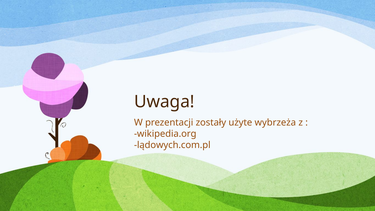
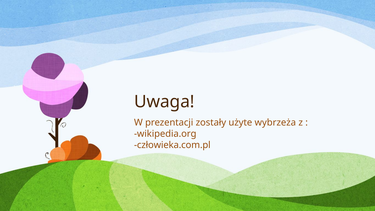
lądowych.com.pl: lądowych.com.pl -> człowieka.com.pl (172, 145)
